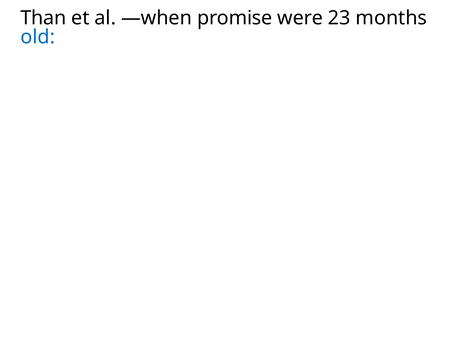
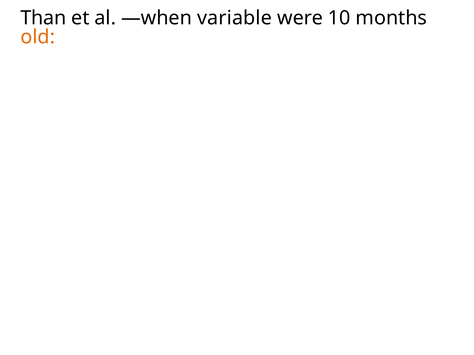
promise: promise -> variable (235, 18)
23: 23 -> 10 (339, 18)
old colour: blue -> orange (38, 37)
